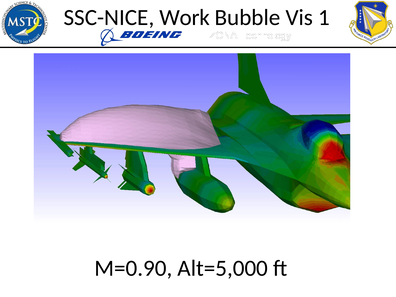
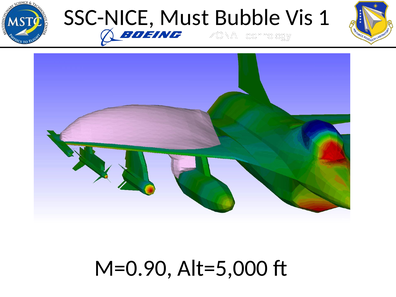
Work: Work -> Must (184, 17)
